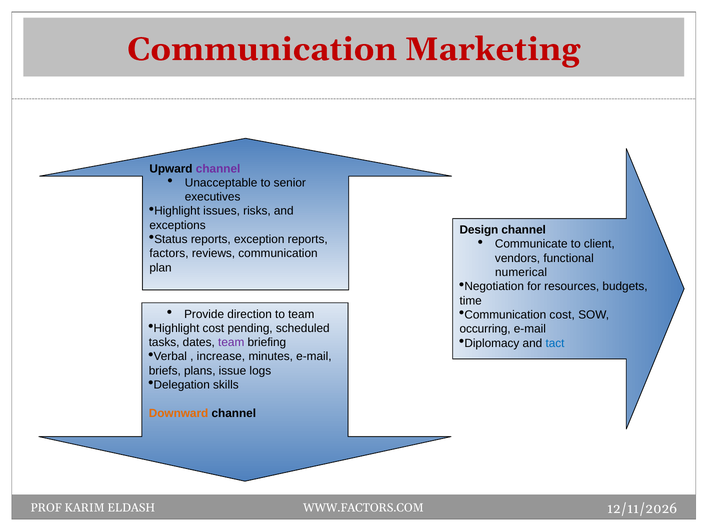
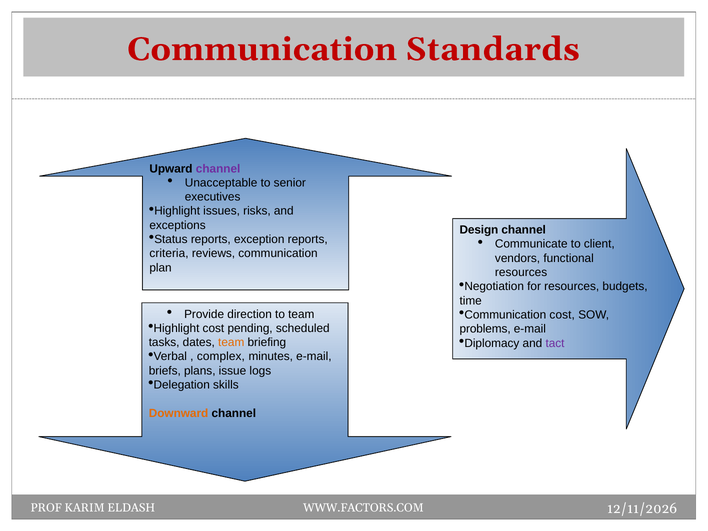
Marketing: Marketing -> Standards (493, 49)
factors: factors -> criteria (169, 254)
numerical: numerical -> resources (521, 272)
occurring: occurring -> problems (485, 329)
team colour: purple -> orange (231, 342)
tact colour: blue -> purple (555, 343)
increase: increase -> complex (221, 357)
